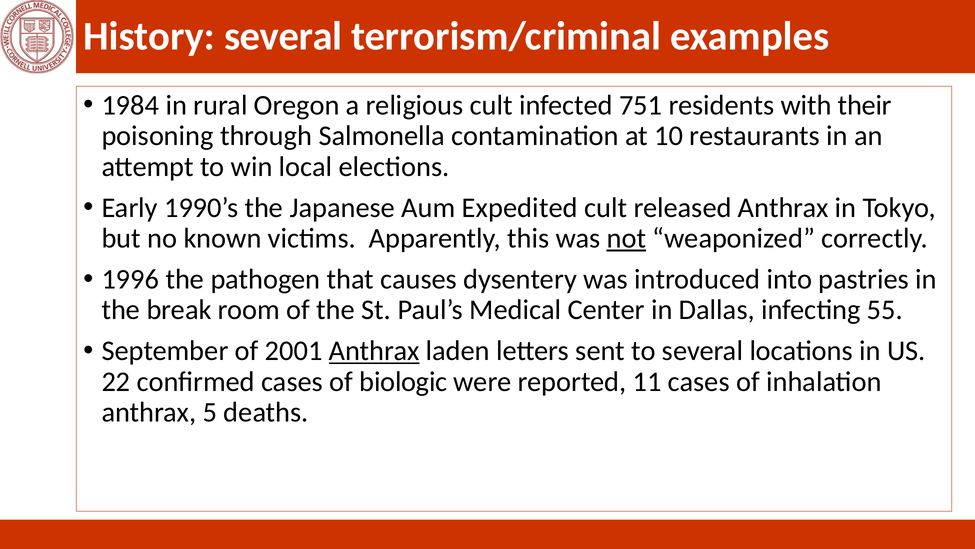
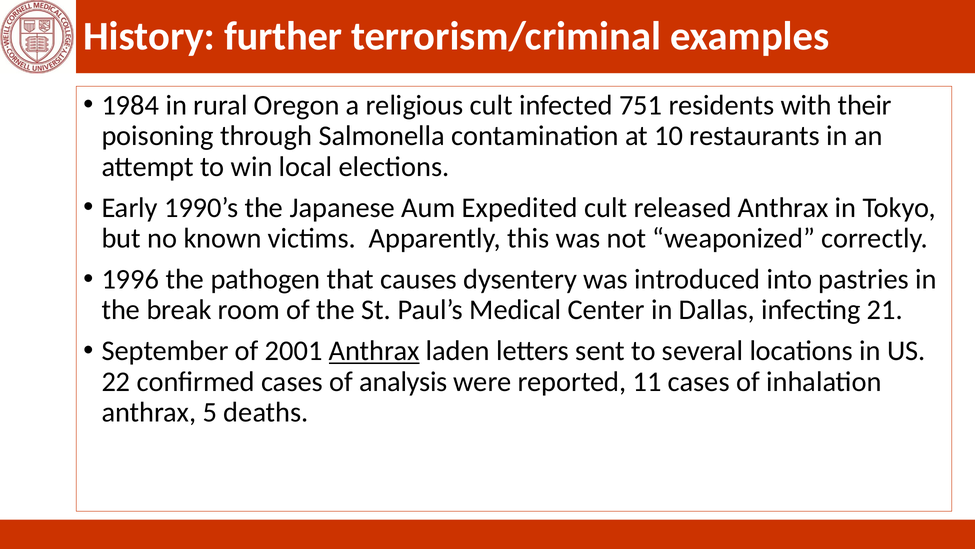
History several: several -> further (283, 36)
not underline: present -> none (626, 238)
55: 55 -> 21 (885, 310)
biologic: biologic -> analysis (403, 381)
